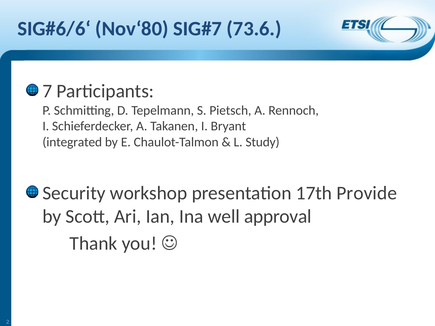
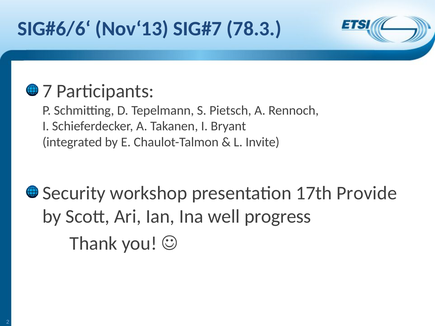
Nov‘80: Nov‘80 -> Nov‘13 (132, 29)
73.6: 73.6 -> 78.3 (254, 29)
Study: Study -> Invite (263, 142)
approval: approval -> progress (278, 216)
